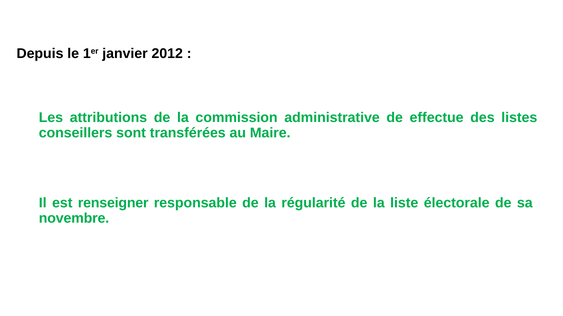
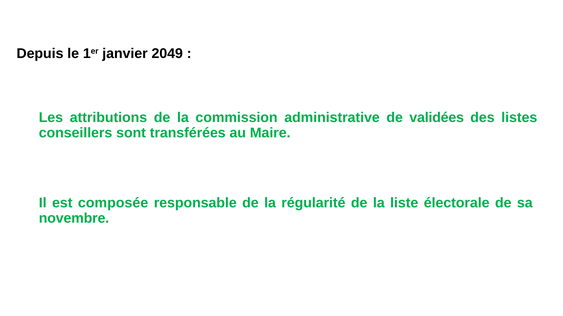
2012: 2012 -> 2049 (167, 54)
effectue: effectue -> validées (437, 118)
renseigner: renseigner -> composée (113, 203)
